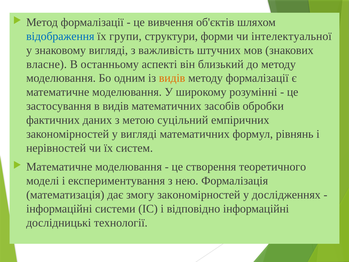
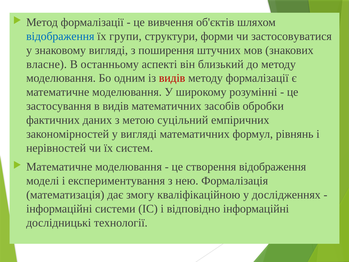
інтелектуальної: інтелектуальної -> застосовуватися (291, 36)
важливість: важливість -> поширення (166, 50)
видів colour: orange -> red (172, 78)
створення теоретичного: теоретичного -> відображення (273, 167)
змогу закономірностей: закономірностей -> кваліфікаційною (199, 195)
